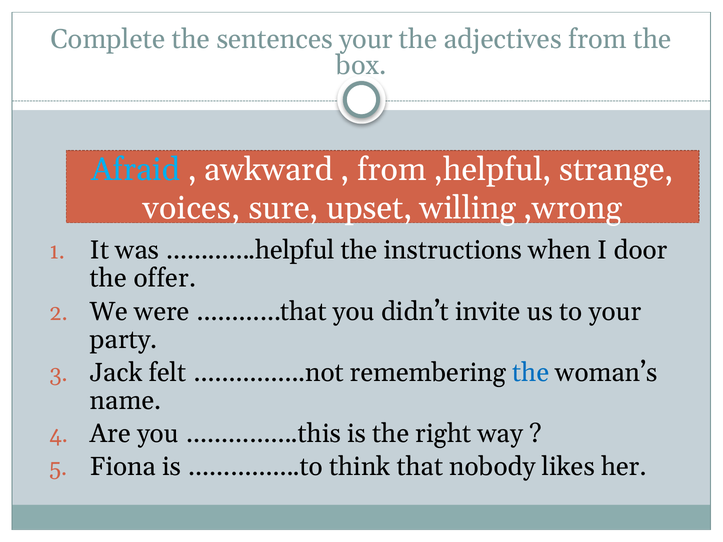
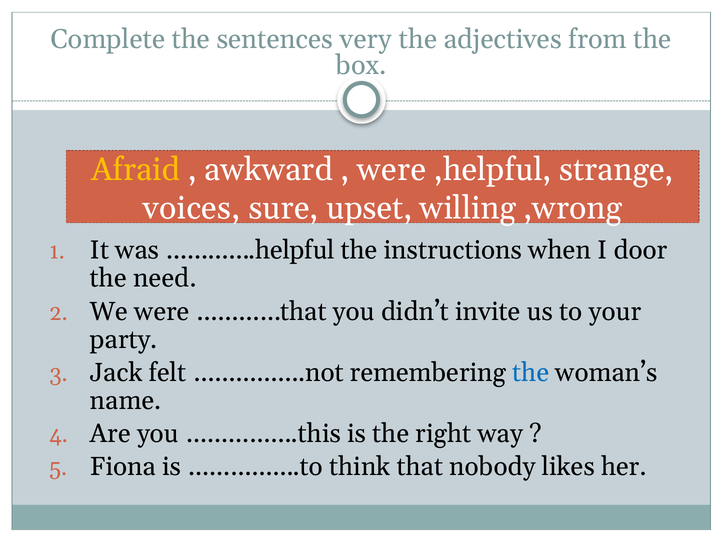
sentences your: your -> very (366, 39)
Afraid colour: light blue -> yellow (136, 170)
from: from -> were (392, 170)
offer: offer -> need (165, 279)
